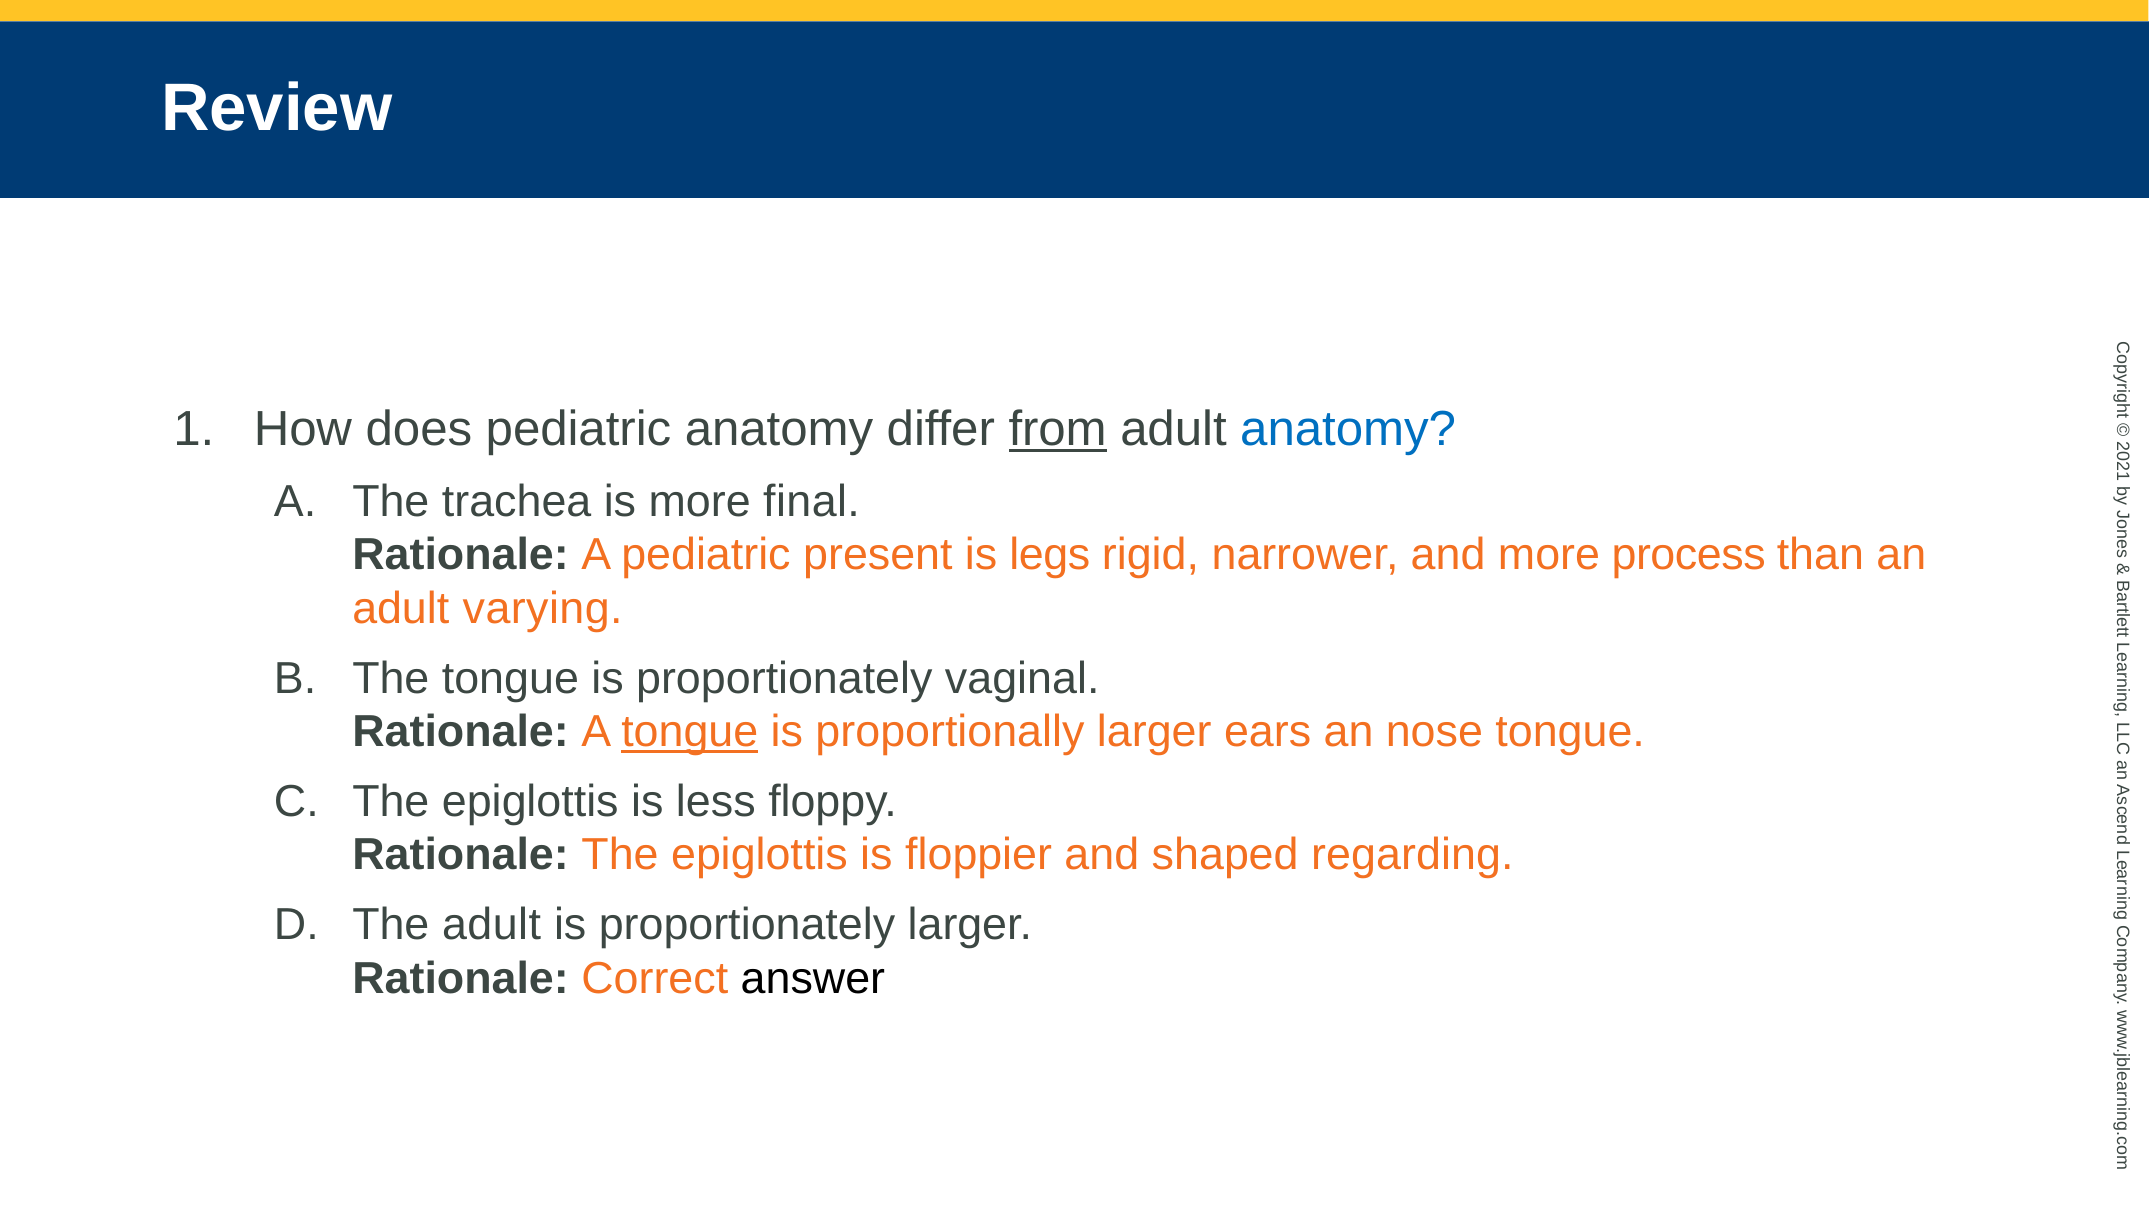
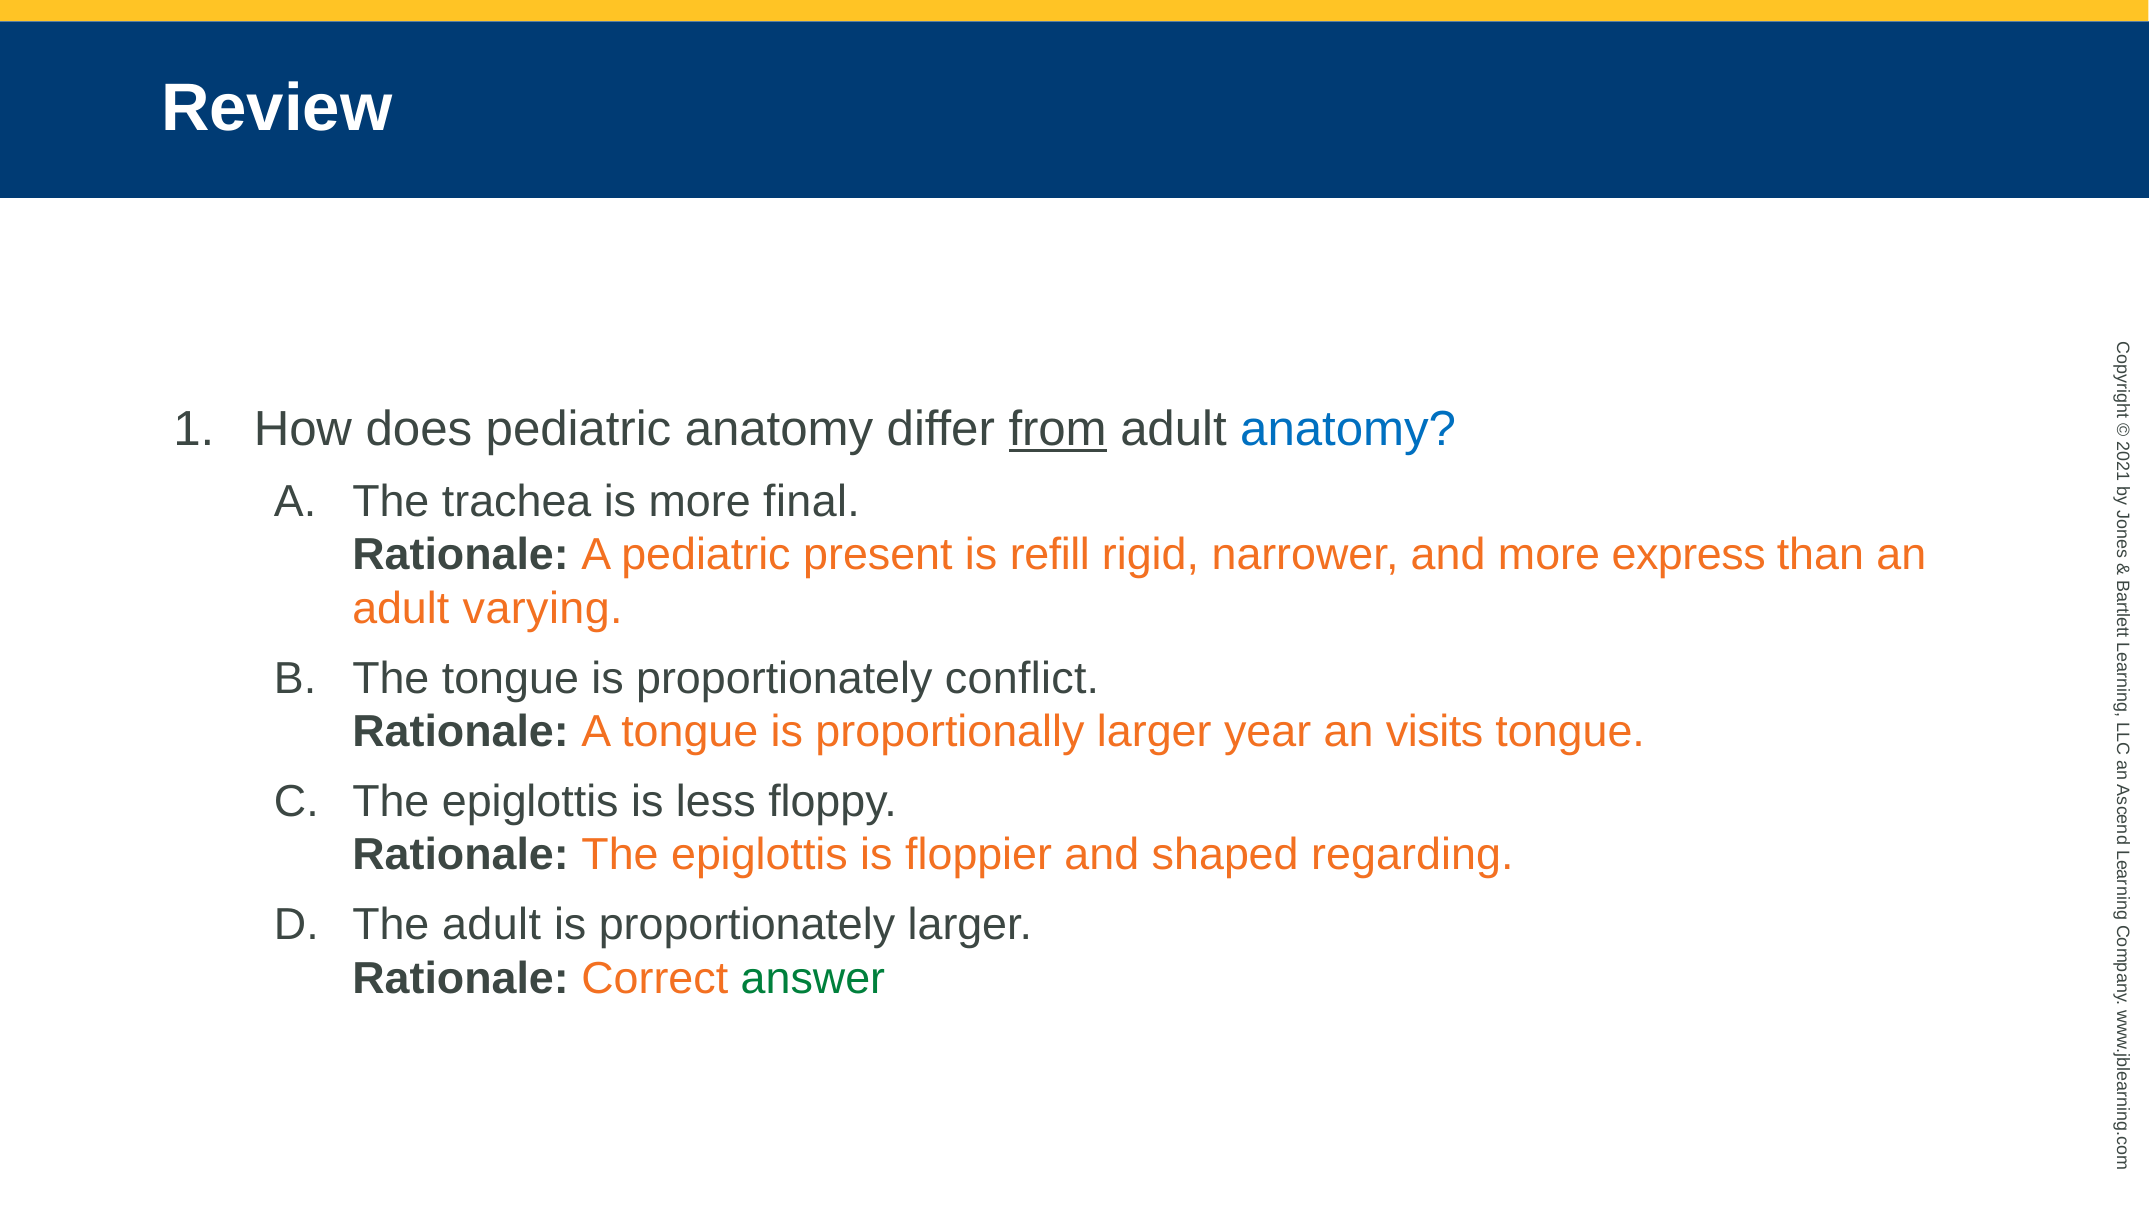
legs: legs -> refill (1050, 555)
process: process -> express (1689, 555)
vaginal: vaginal -> conflict (1022, 678)
tongue underline: present -> none (690, 732)
ears: ears -> year (1268, 732)
nose: nose -> visits (1435, 732)
answer colour: black -> green (813, 978)
